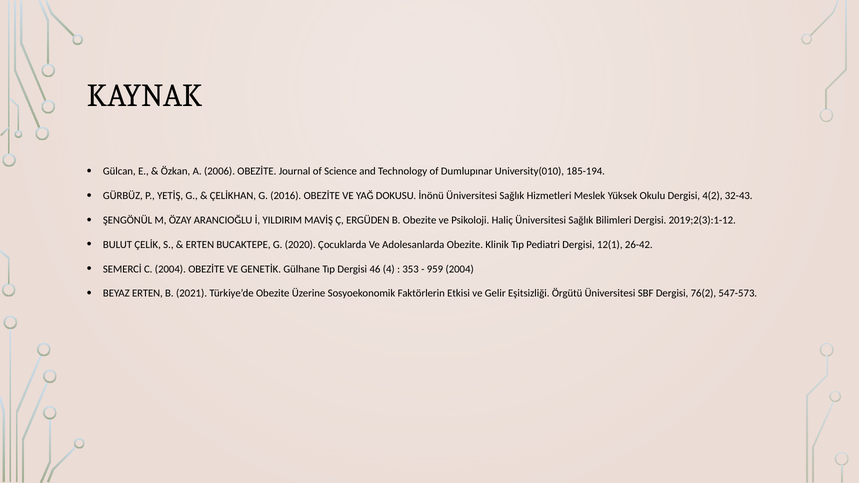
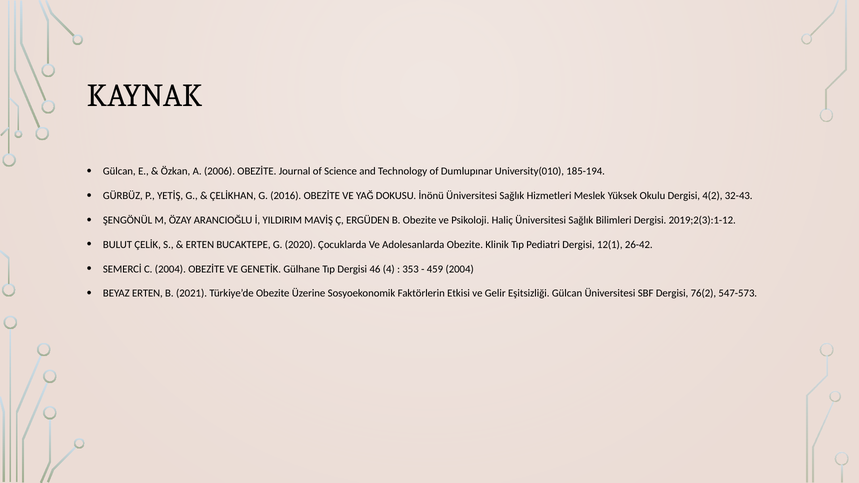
959: 959 -> 459 (435, 269)
Eşitsizliği Örgütü: Örgütü -> Gülcan (567, 293)
